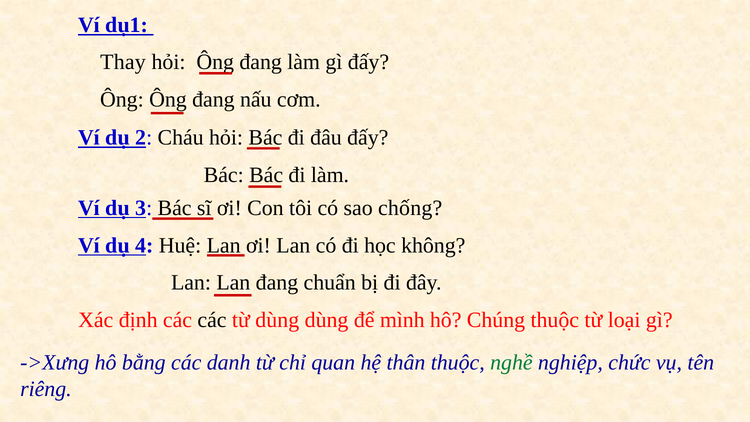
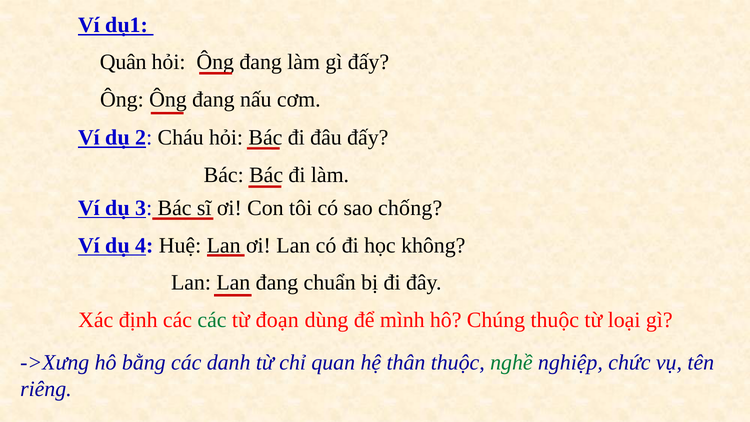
Thay: Thay -> Quân (123, 62)
các colour: black -> green (212, 320)
từ dùng: dùng -> đoạn (277, 320)
